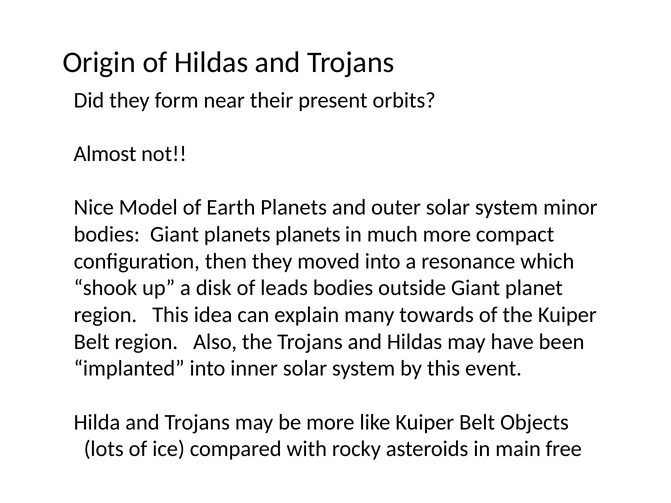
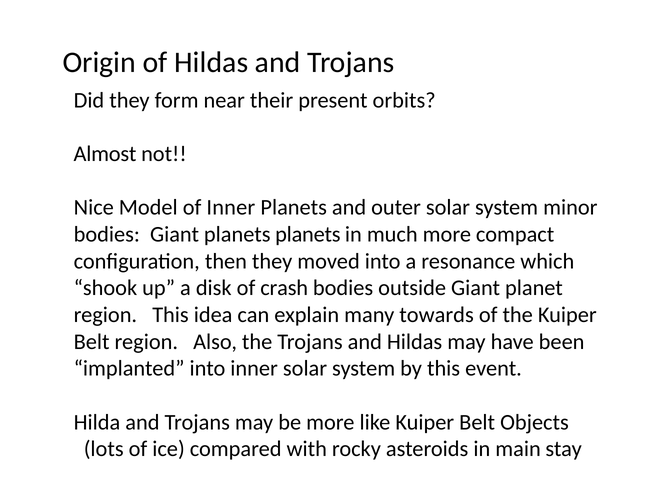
of Earth: Earth -> Inner (231, 208)
leads: leads -> crash (284, 288)
free: free -> stay (564, 449)
